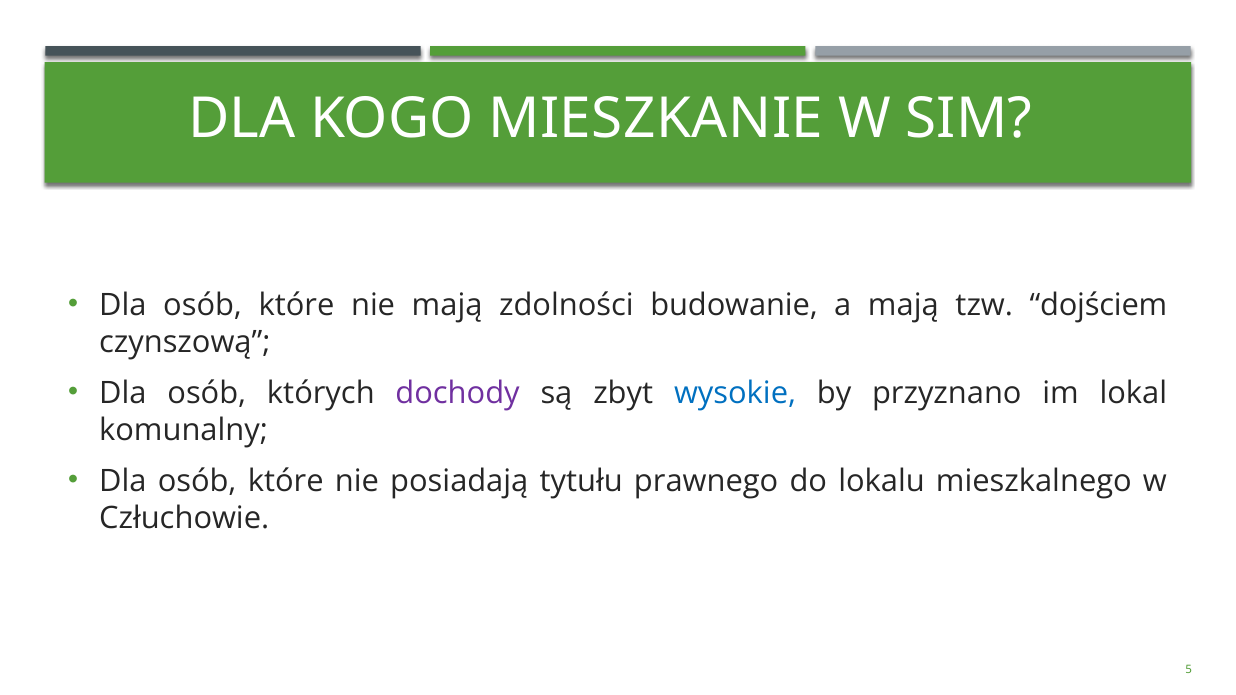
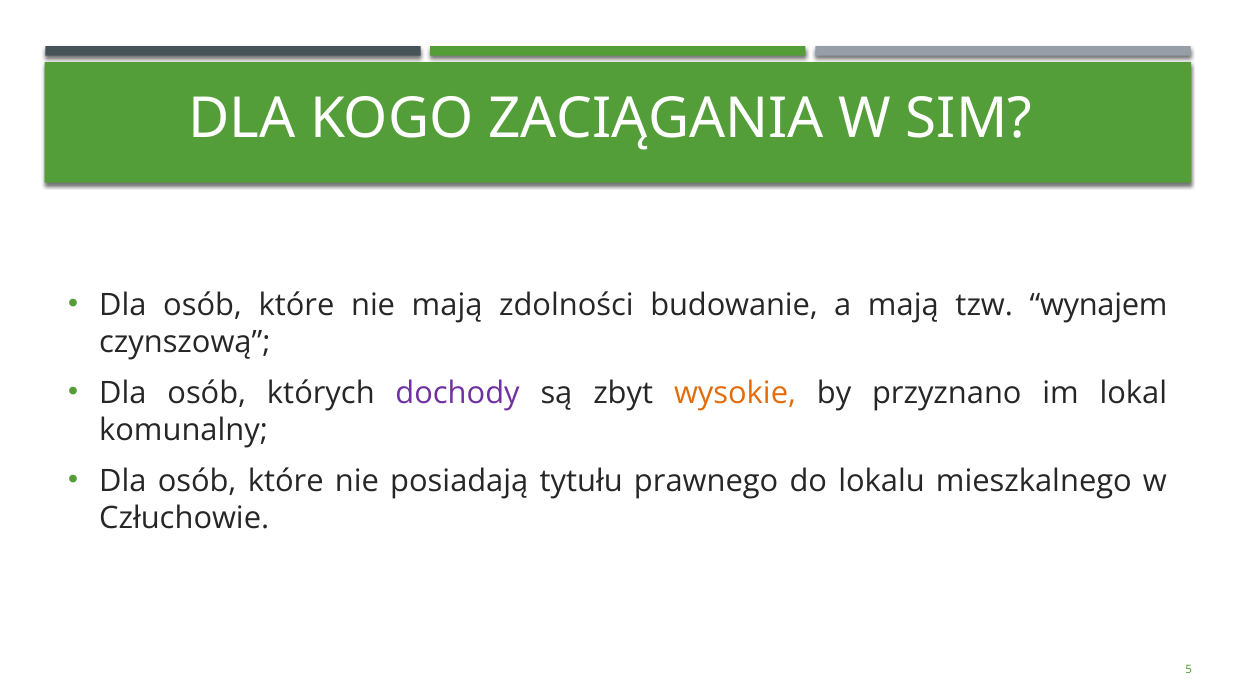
MIESZKANIE: MIESZKANIE -> ZACIĄGANIA (656, 119)
dojściem: dojściem -> wynajem (1099, 305)
wysokie colour: blue -> orange (735, 393)
